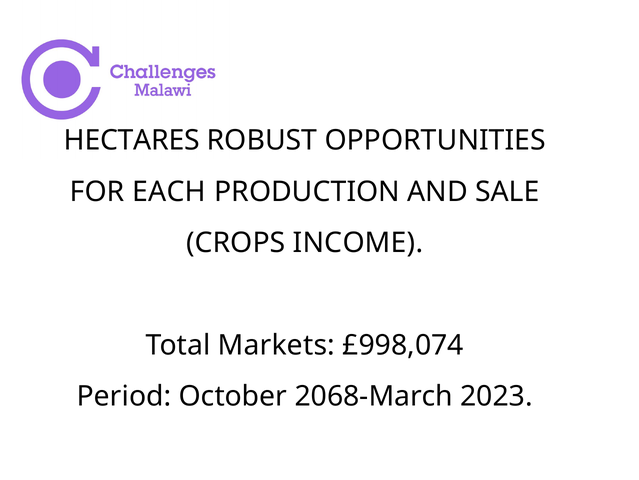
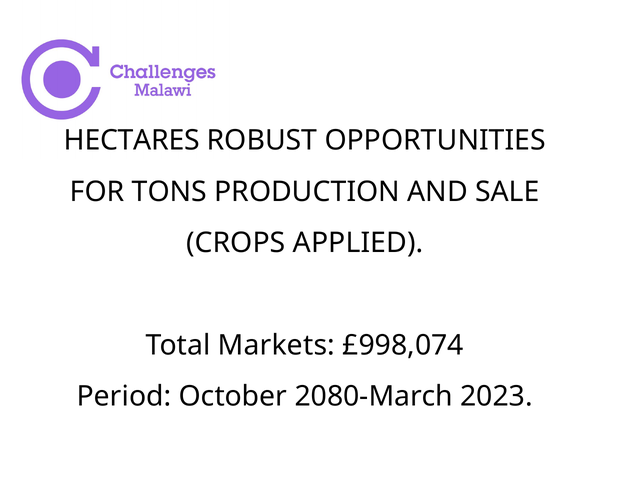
EACH: EACH -> TONS (169, 191)
INCOME: INCOME -> APPLIED (358, 243)
2068-March: 2068-March -> 2080-March (374, 396)
